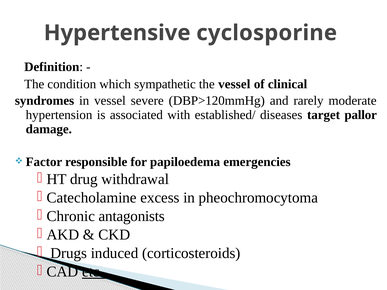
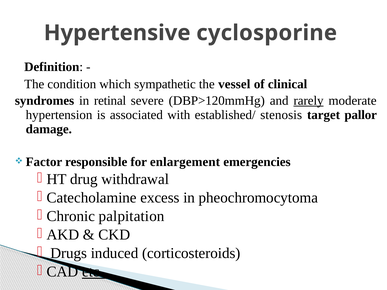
in vessel: vessel -> retinal (110, 101)
rarely underline: none -> present (309, 101)
diseases: diseases -> stenosis (281, 115)
papiloedema: papiloedema -> enlargement (185, 162)
antagonists: antagonists -> palpitation (132, 216)
